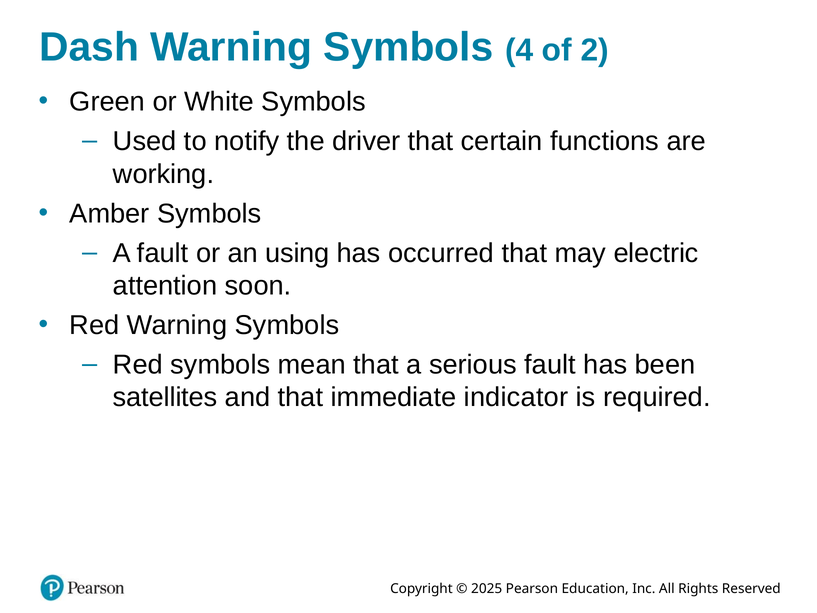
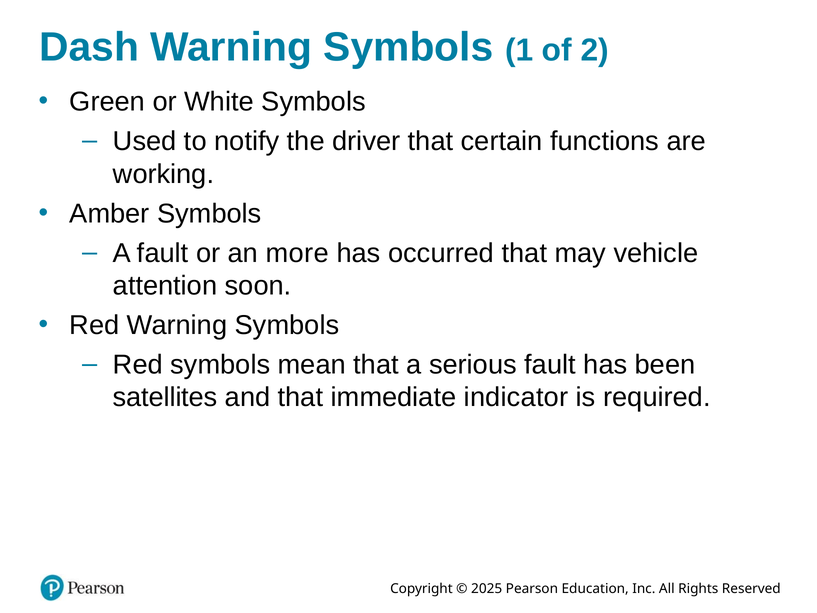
4: 4 -> 1 (519, 50)
using: using -> more (297, 253)
electric: electric -> vehicle (656, 253)
